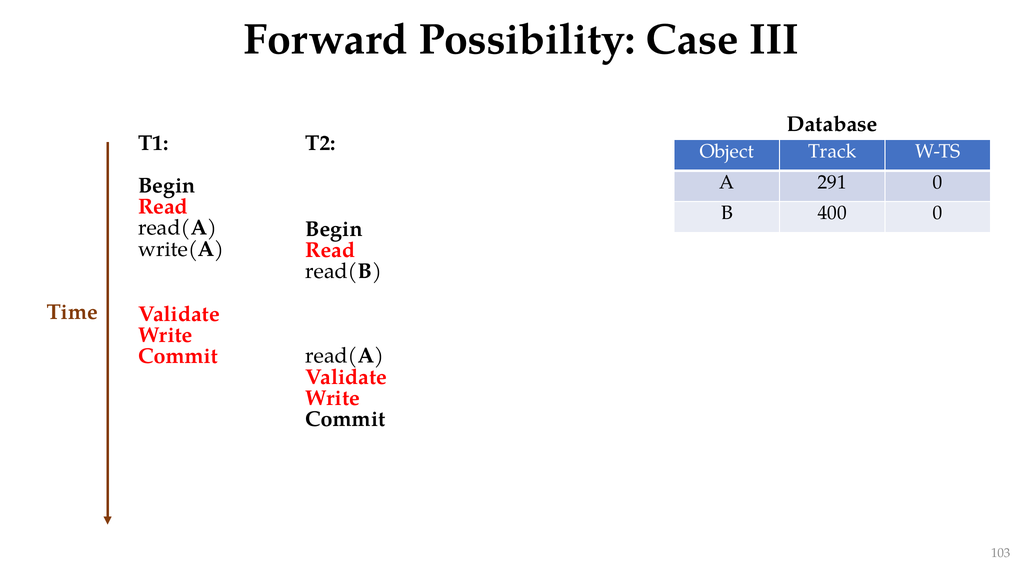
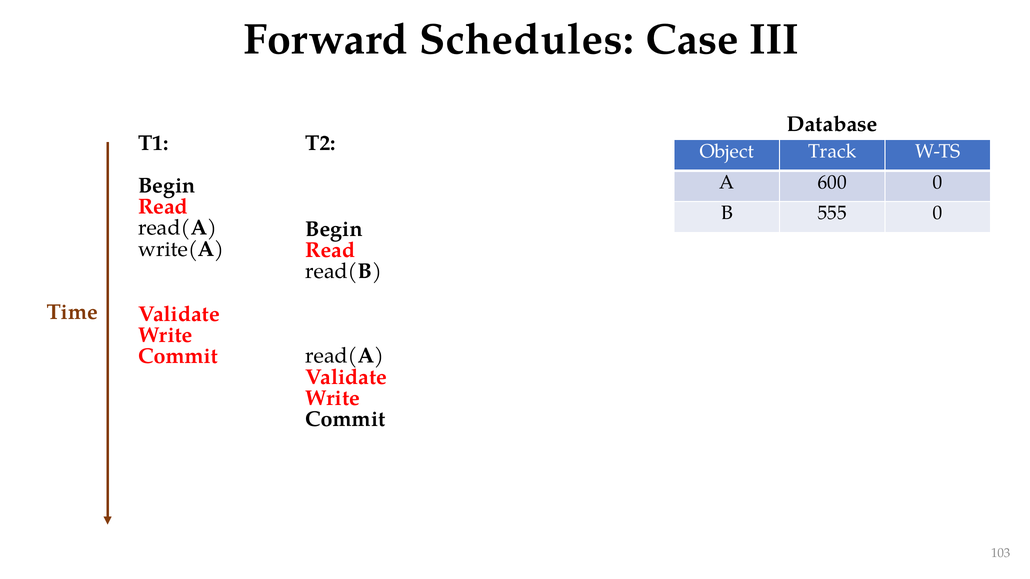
Possibility: Possibility -> Schedules (527, 40)
291: 291 -> 600 (832, 182)
400: 400 -> 555 (832, 213)
